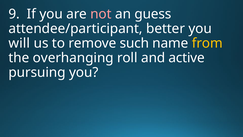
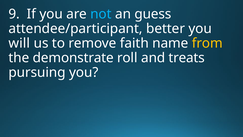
not colour: pink -> light blue (101, 14)
such: such -> faith (134, 43)
overhanging: overhanging -> demonstrate (73, 58)
active: active -> treats (187, 58)
